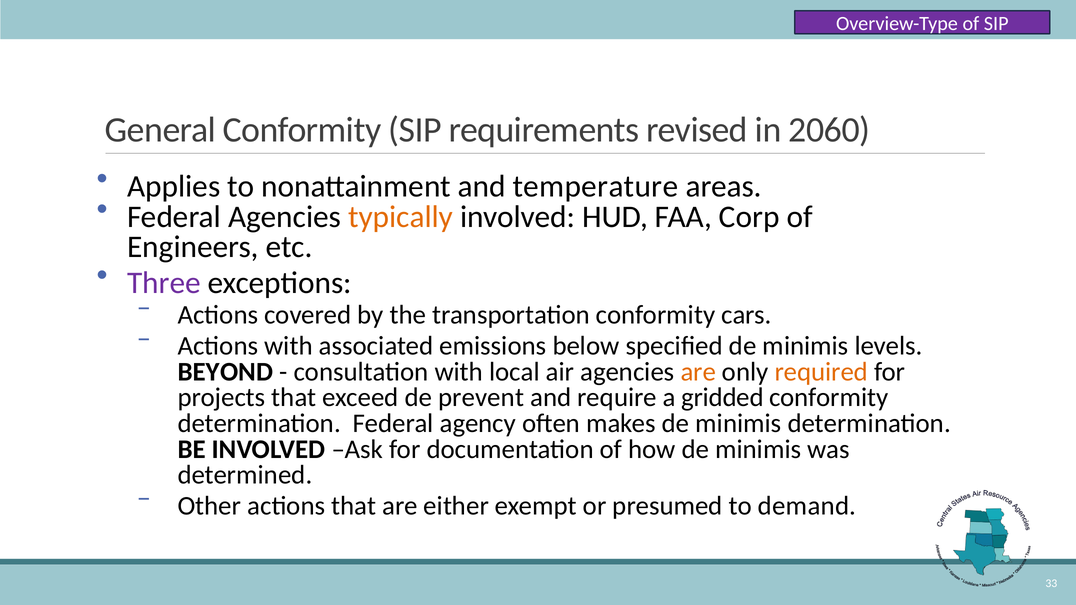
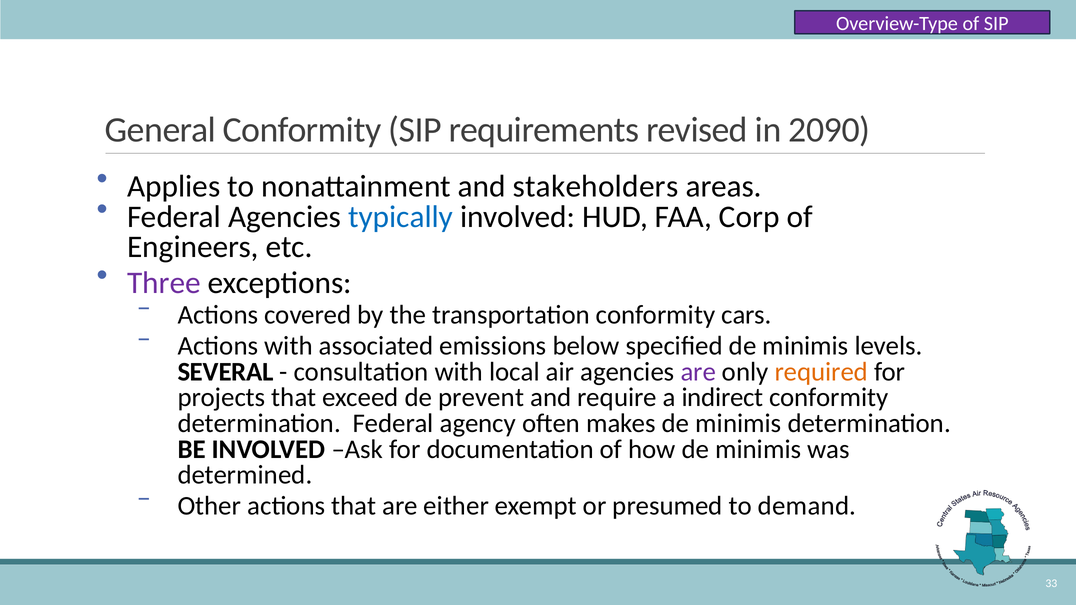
2060: 2060 -> 2090 (829, 130)
temperature: temperature -> stakeholders (595, 187)
typically colour: orange -> blue (401, 217)
BEYOND: BEYOND -> SEVERAL (226, 372)
are colour: orange -> purple (698, 372)
gridded: gridded -> indirect (722, 398)
